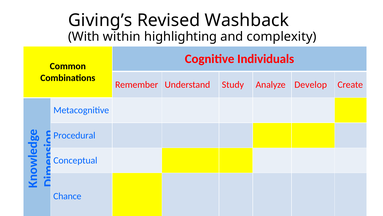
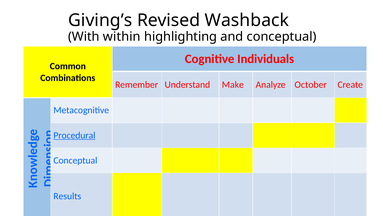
and complexity: complexity -> conceptual (282, 37)
Study: Study -> Make (233, 84)
Develop: Develop -> October (311, 84)
Procedural underline: none -> present (74, 135)
Chance: Chance -> Results (67, 196)
